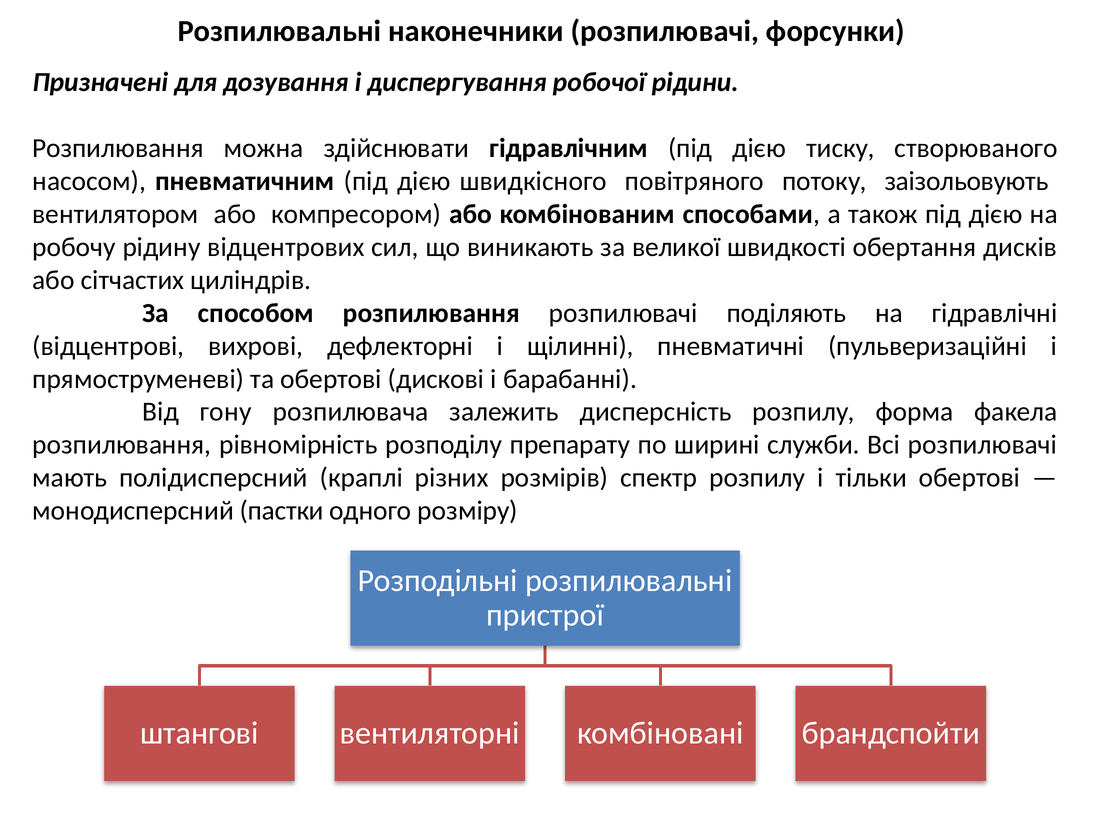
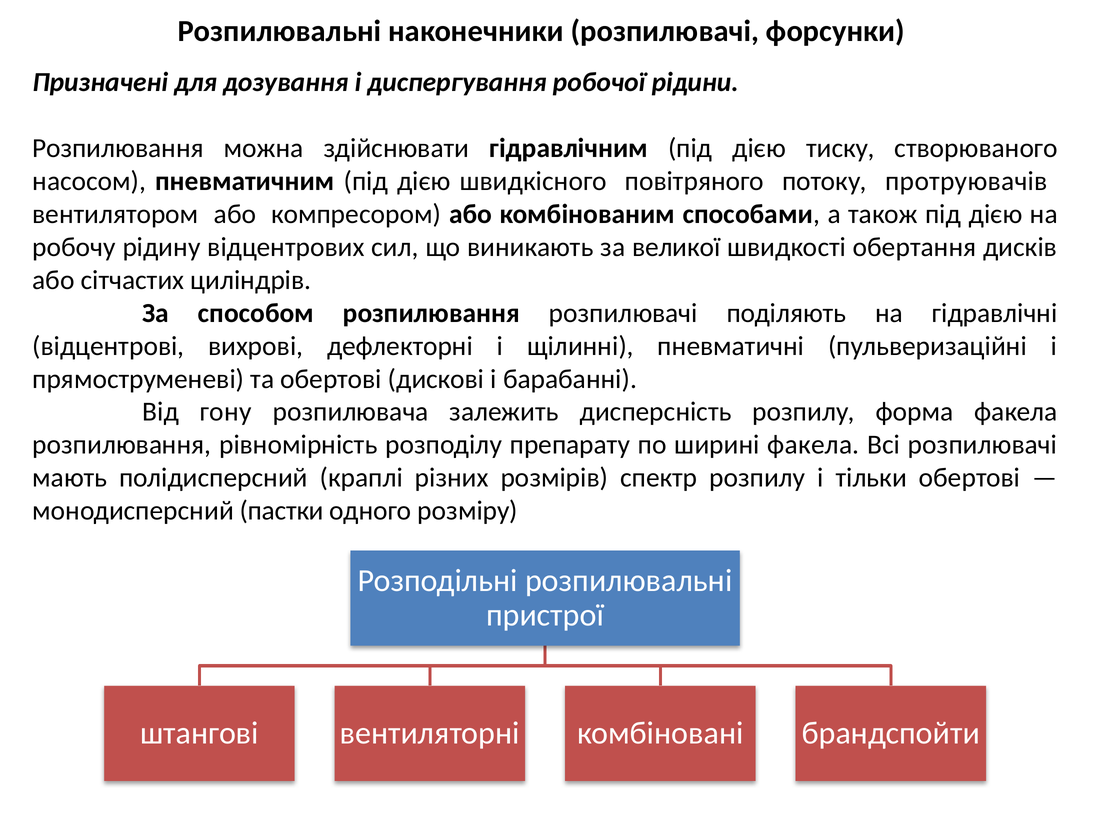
заізольовують: заізольовують -> протруювачів (966, 181)
ширині служби: служби -> факела (813, 445)
